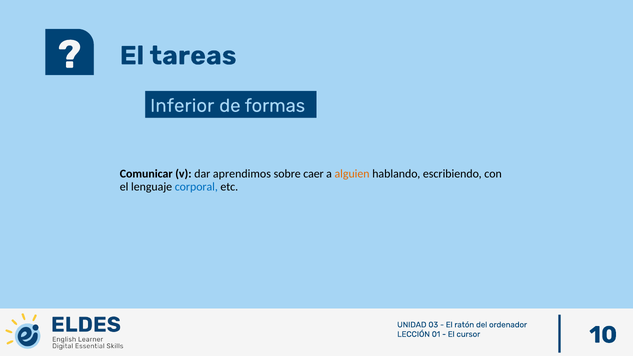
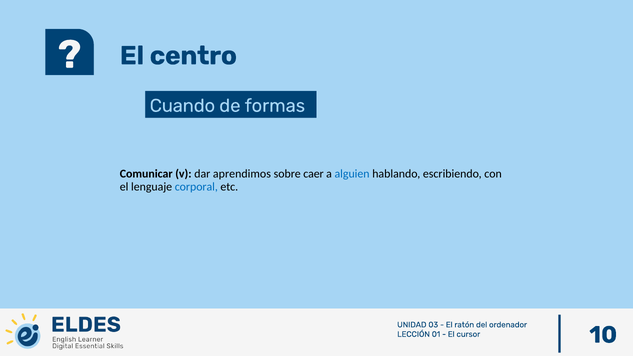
tareas: tareas -> centro (193, 56)
Inferior: Inferior -> Cuando (182, 106)
alguien colour: orange -> blue (352, 174)
